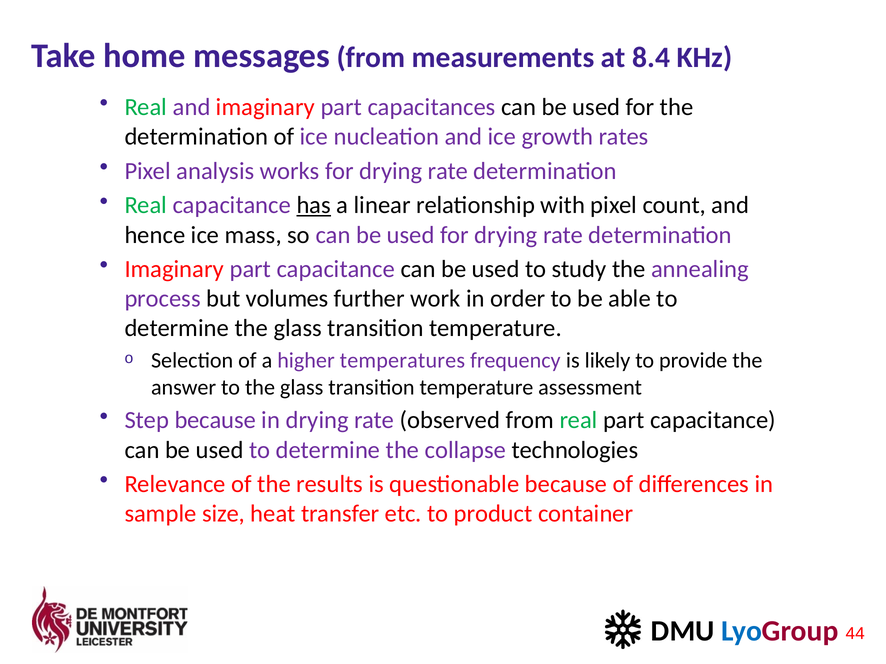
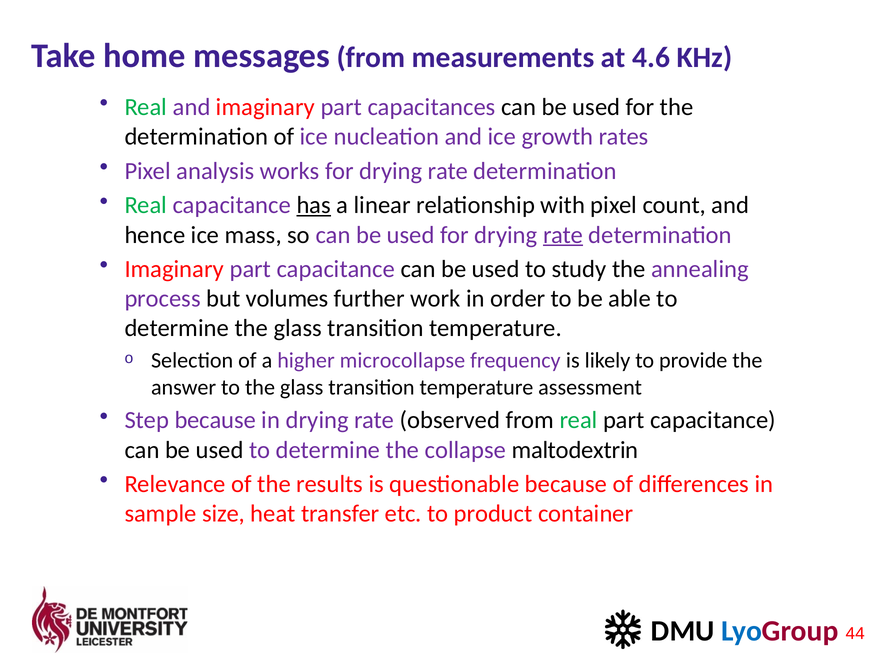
8.4: 8.4 -> 4.6 (651, 58)
rate underline: none -> present (563, 235)
temperatures: temperatures -> microcollapse (402, 361)
technologies: technologies -> maltodextrin (575, 450)
